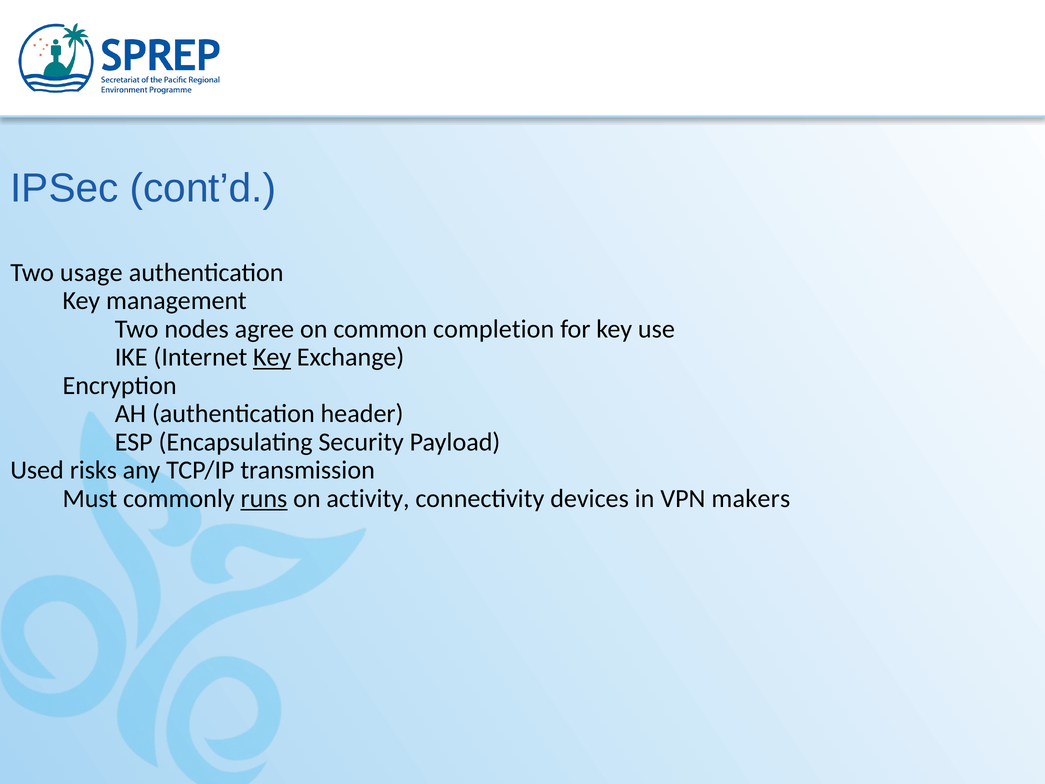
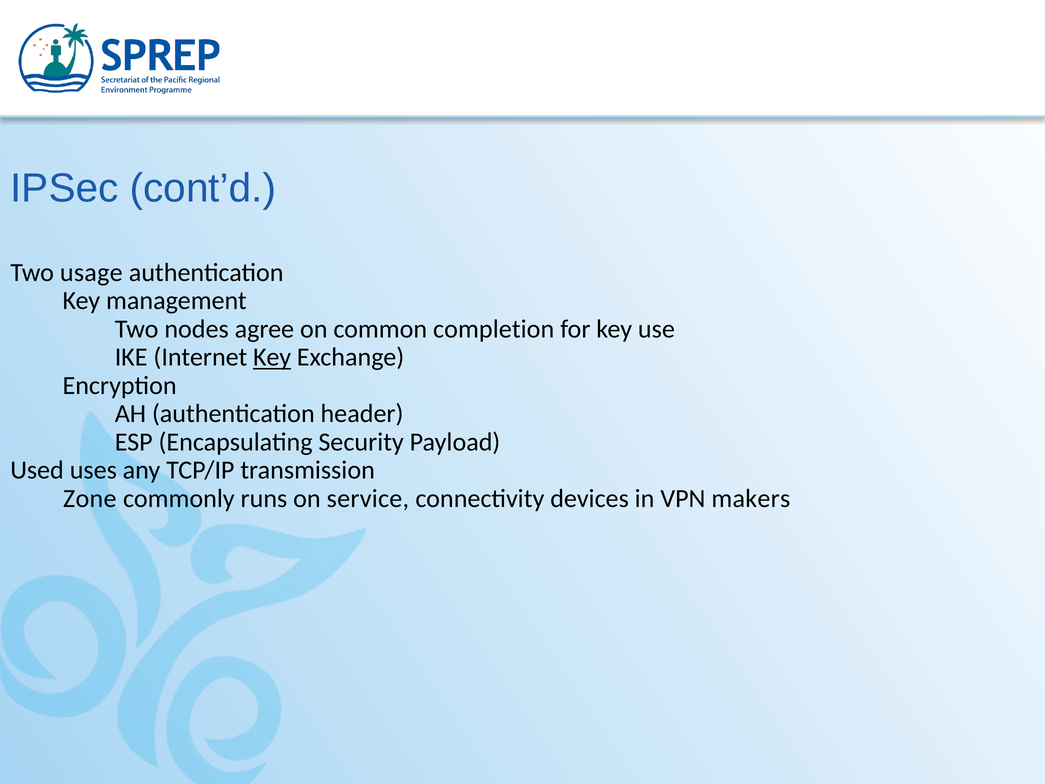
risks: risks -> uses (93, 470)
Must: Must -> Zone (90, 498)
runs underline: present -> none (264, 498)
activity: activity -> service (368, 498)
